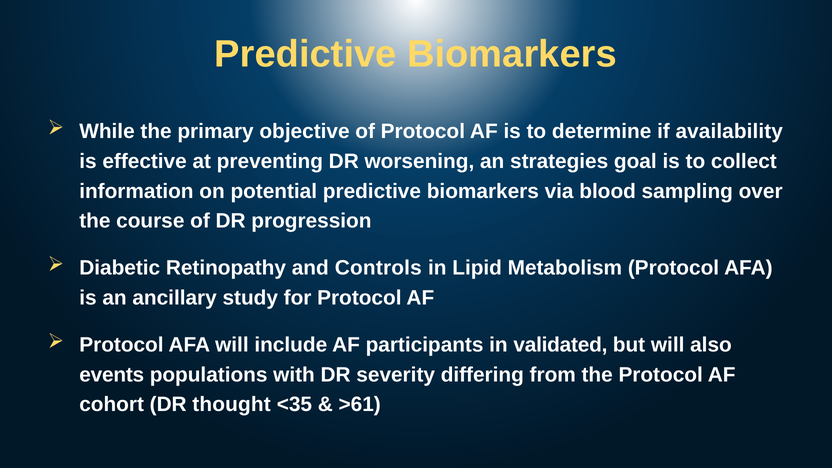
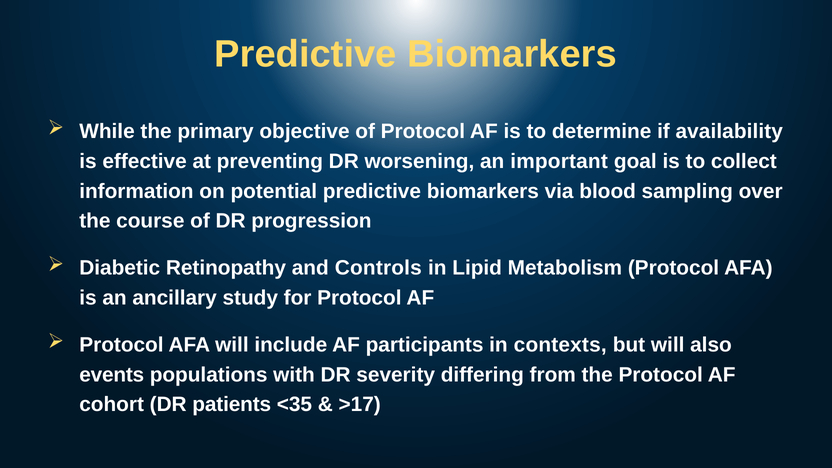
strategies: strategies -> important (559, 161)
validated: validated -> contexts (560, 345)
thought: thought -> patients (232, 405)
>61: >61 -> >17 (360, 405)
